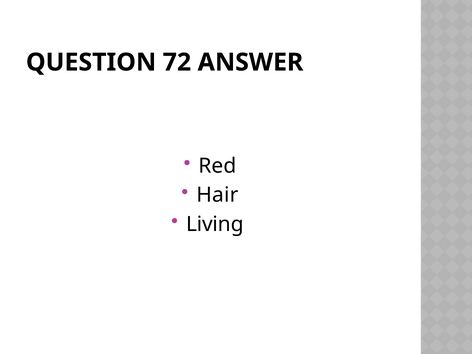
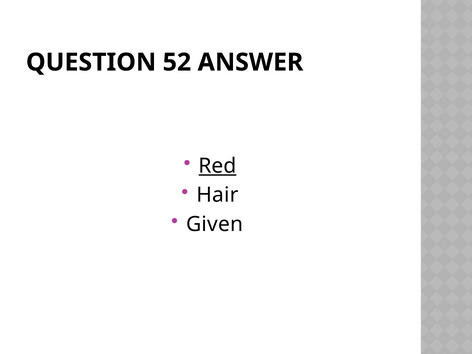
72: 72 -> 52 (177, 62)
Red underline: none -> present (218, 166)
Living: Living -> Given (215, 224)
